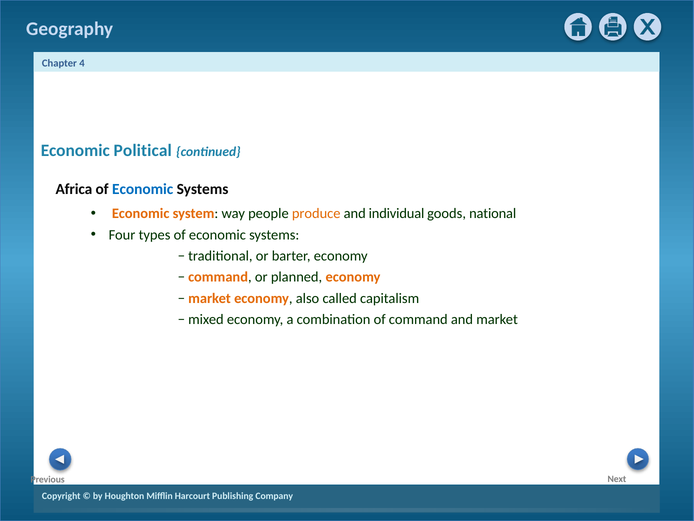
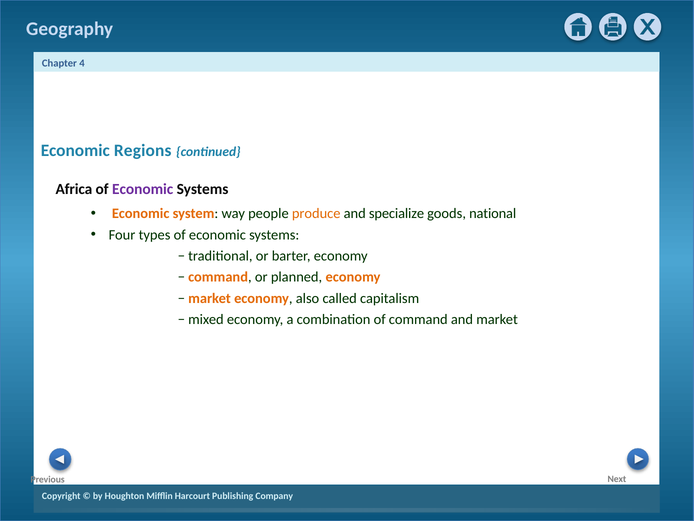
Political: Political -> Regions (143, 150)
Economic colour: blue -> purple (143, 189)
individual: individual -> specialize (397, 213)
